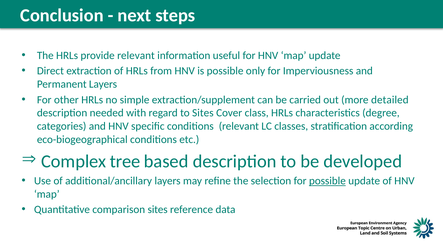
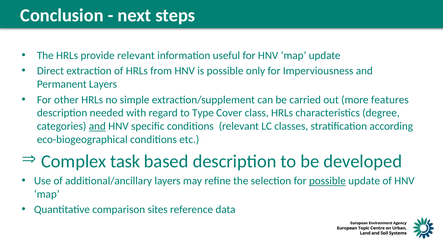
detailed: detailed -> features (390, 100)
to Sites: Sites -> Type (203, 113)
and underline: none -> present (97, 126)
tree: tree -> task (125, 162)
